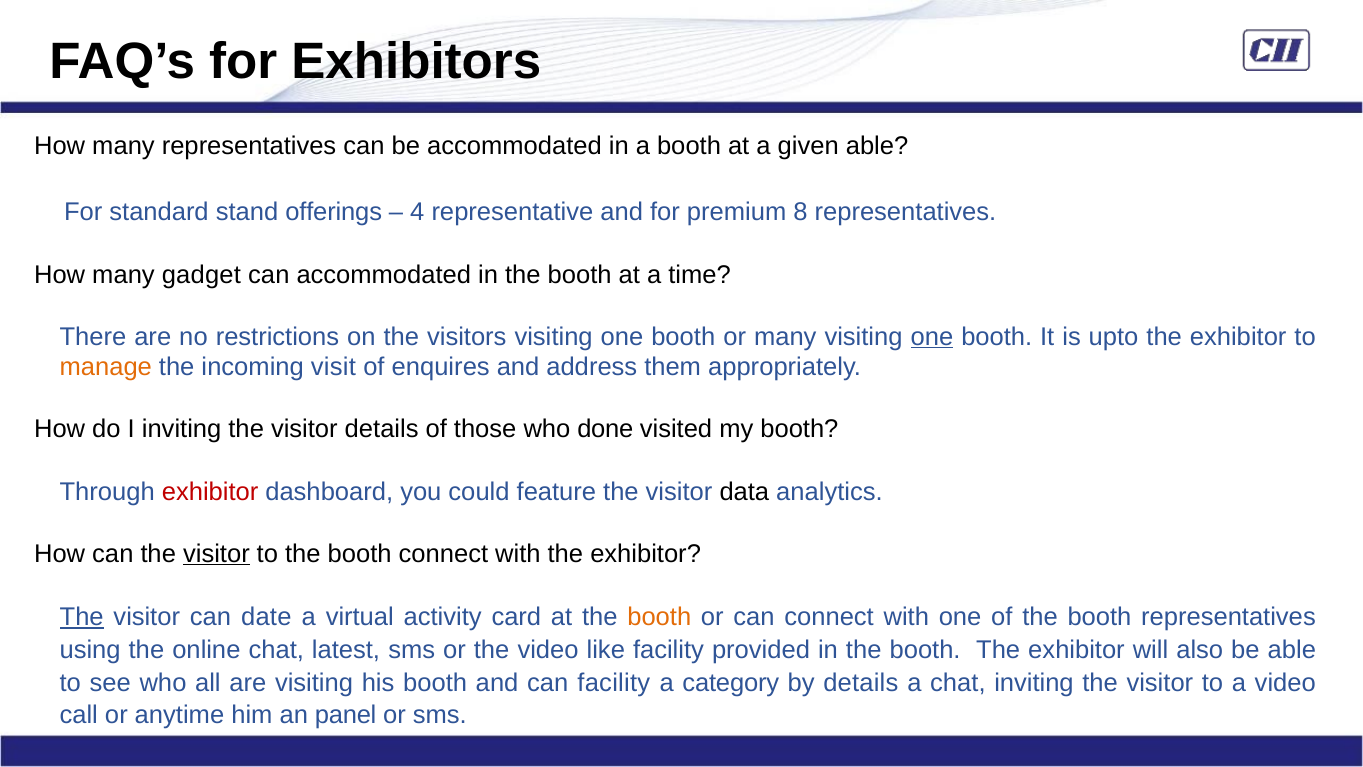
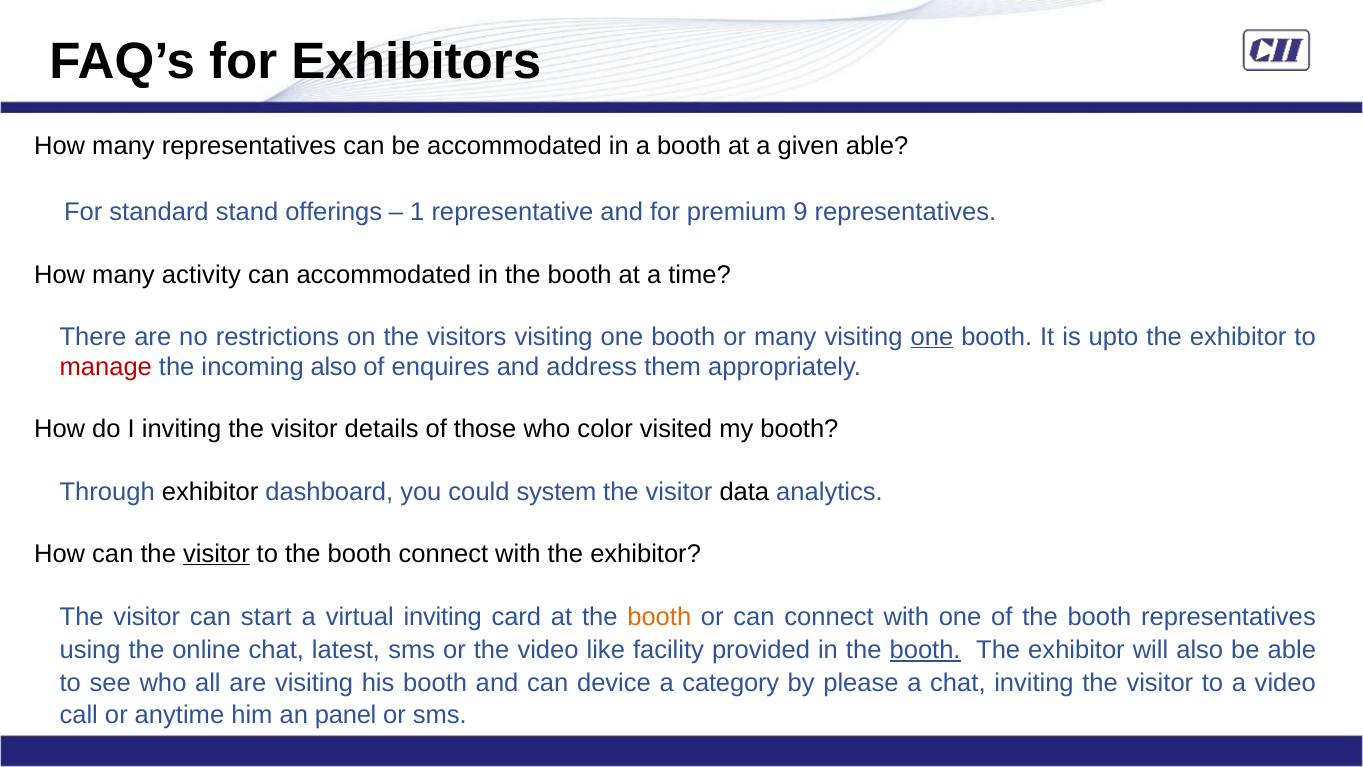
4: 4 -> 1 (417, 212)
8: 8 -> 9 (800, 212)
gadget: gadget -> activity (201, 275)
manage colour: orange -> red (106, 367)
incoming visit: visit -> also (334, 367)
done: done -> color (605, 429)
exhibitor colour: red -> black (210, 492)
feature: feature -> system (557, 492)
The underline: present -> none (82, 617)
date: date -> start (266, 617)
virtual activity: activity -> inviting (443, 617)
booth underline: none -> present (925, 650)
can facility: facility -> device (614, 682)
by details: details -> please (861, 682)
